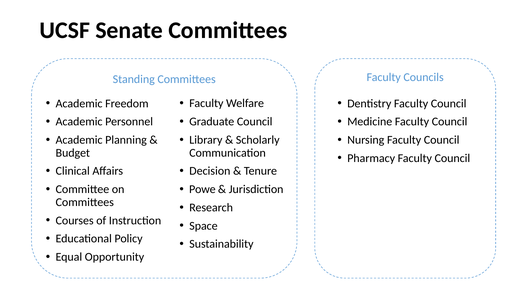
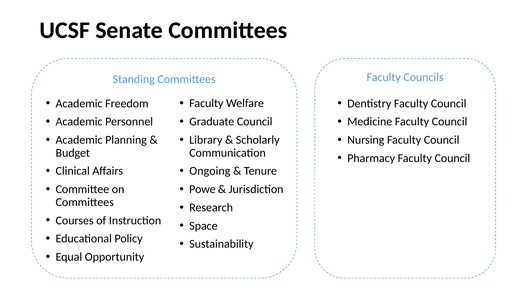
Decision: Decision -> Ongoing (210, 171)
